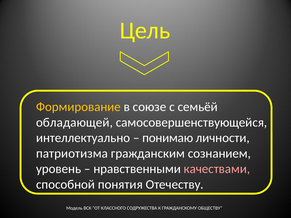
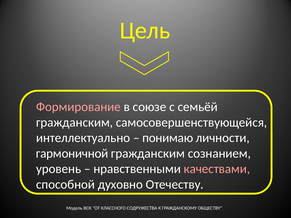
Формирование colour: yellow -> pink (78, 107)
обладающей: обладающей -> гражданским (75, 123)
патриотизма: патриотизма -> гармоничной (72, 154)
понятия: понятия -> духовно (120, 185)
